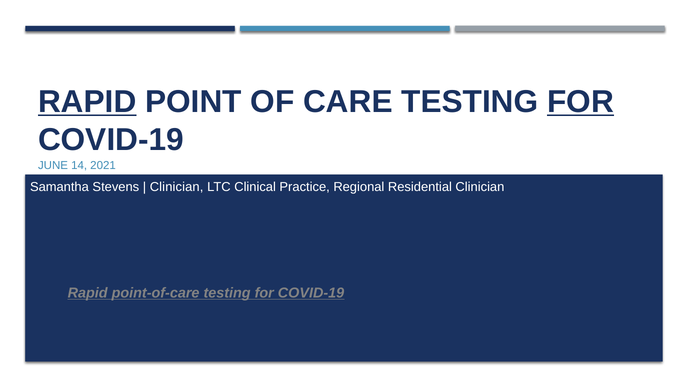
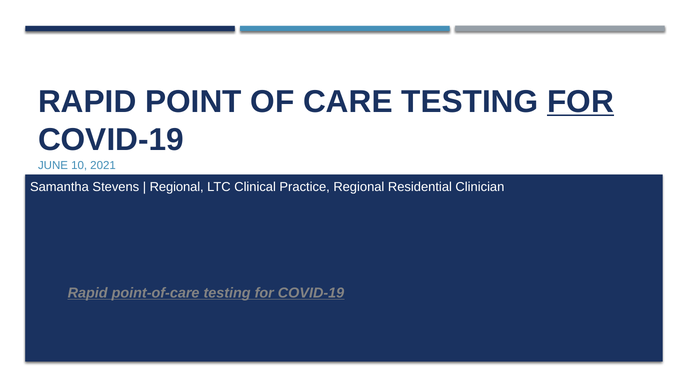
RAPID underline: present -> none (87, 102)
14: 14 -> 10 (79, 166)
Clinician: Clinician -> Regional (177, 187)
